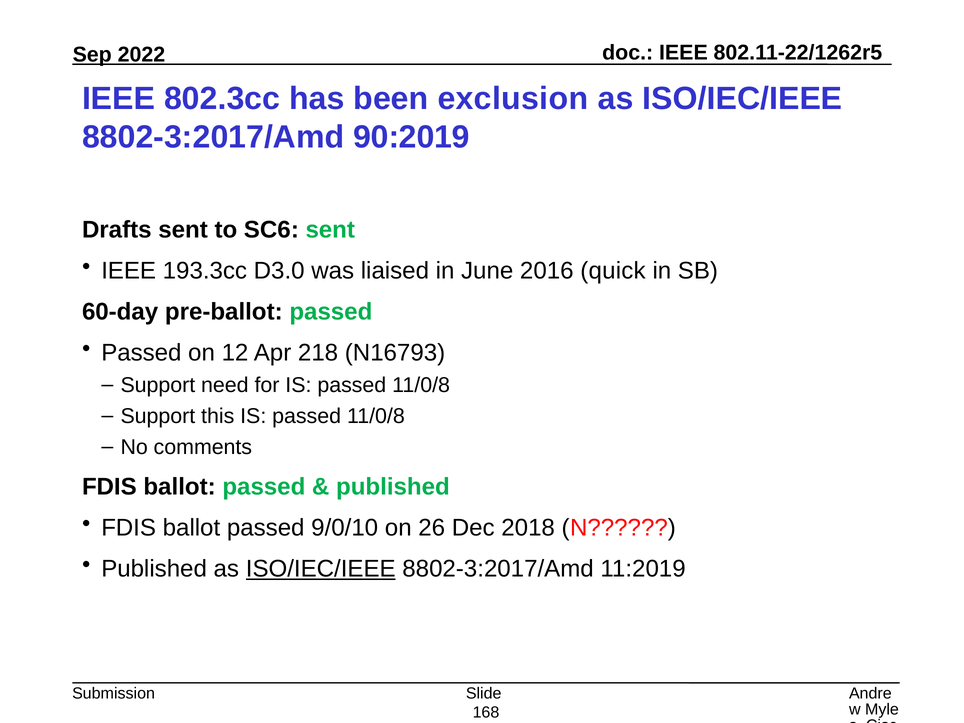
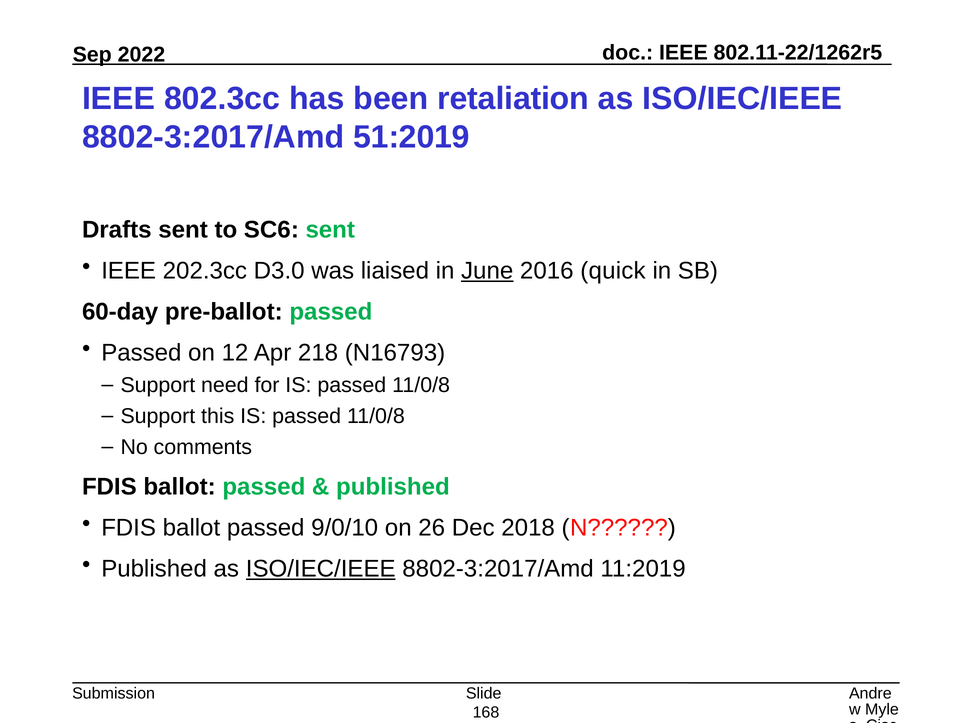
exclusion: exclusion -> retaliation (513, 99)
90:2019: 90:2019 -> 51:2019 (411, 137)
193.3cc: 193.3cc -> 202.3cc (205, 271)
June underline: none -> present (487, 271)
